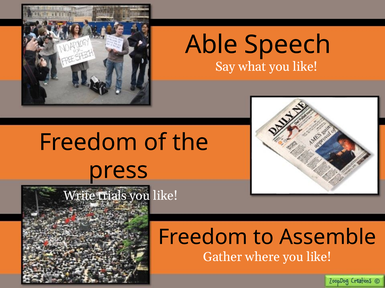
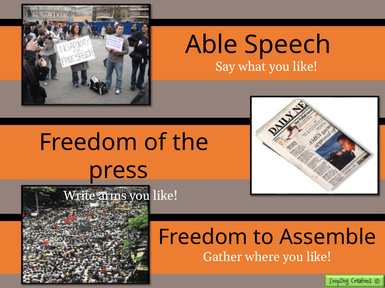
trials: trials -> arms (112, 196)
